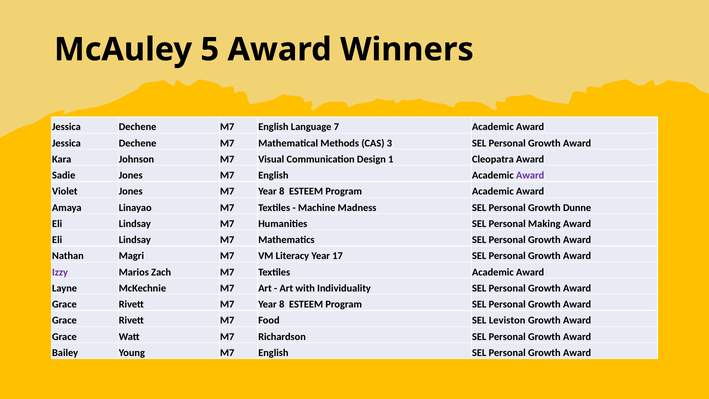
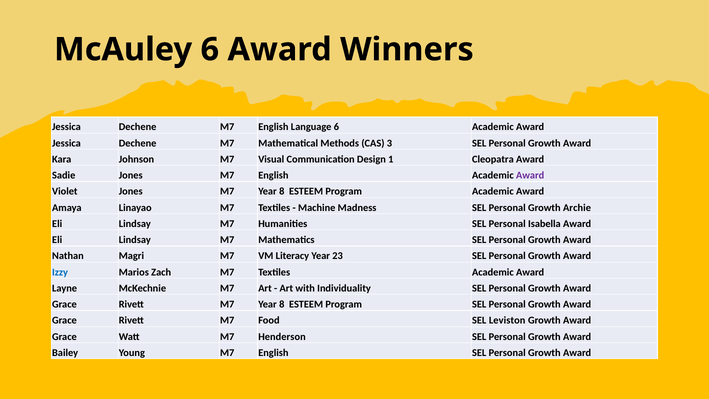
McAuley 5: 5 -> 6 (210, 50)
Language 7: 7 -> 6 (336, 127)
Dunne: Dunne -> Archie (577, 208)
Making: Making -> Isabella (544, 224)
17: 17 -> 23 (338, 256)
Izzy colour: purple -> blue (60, 272)
Richardson: Richardson -> Henderson (282, 336)
